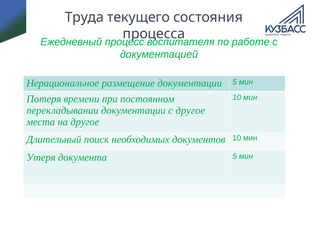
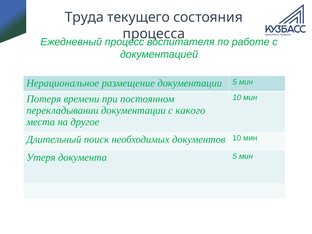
с другое: другое -> какого (190, 110)
